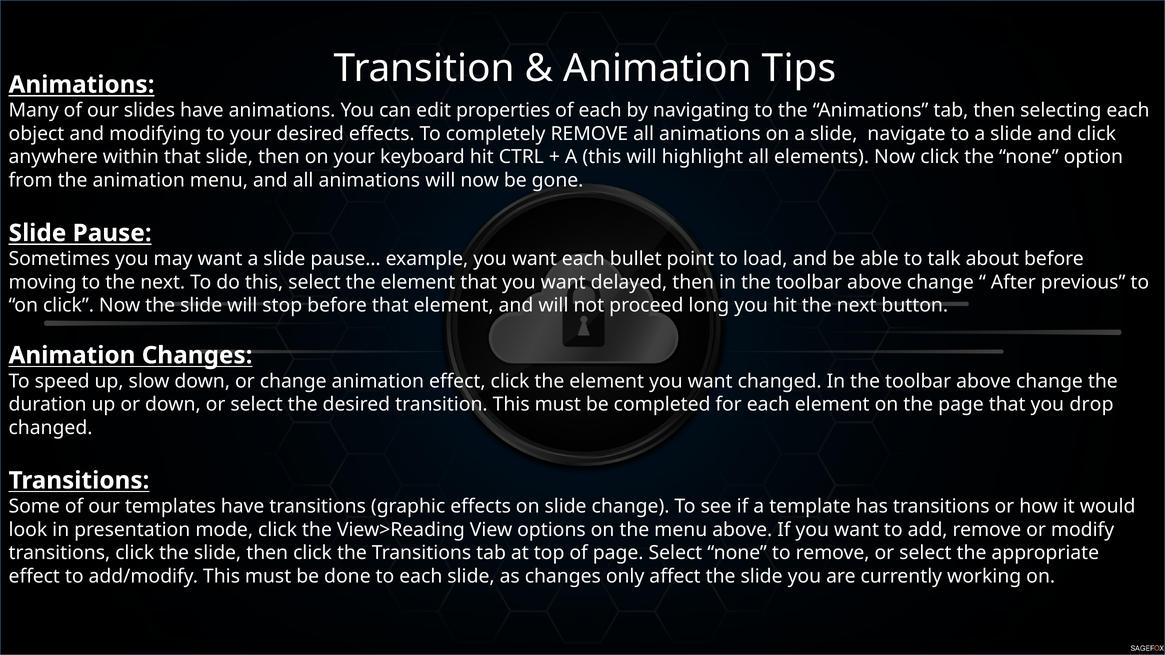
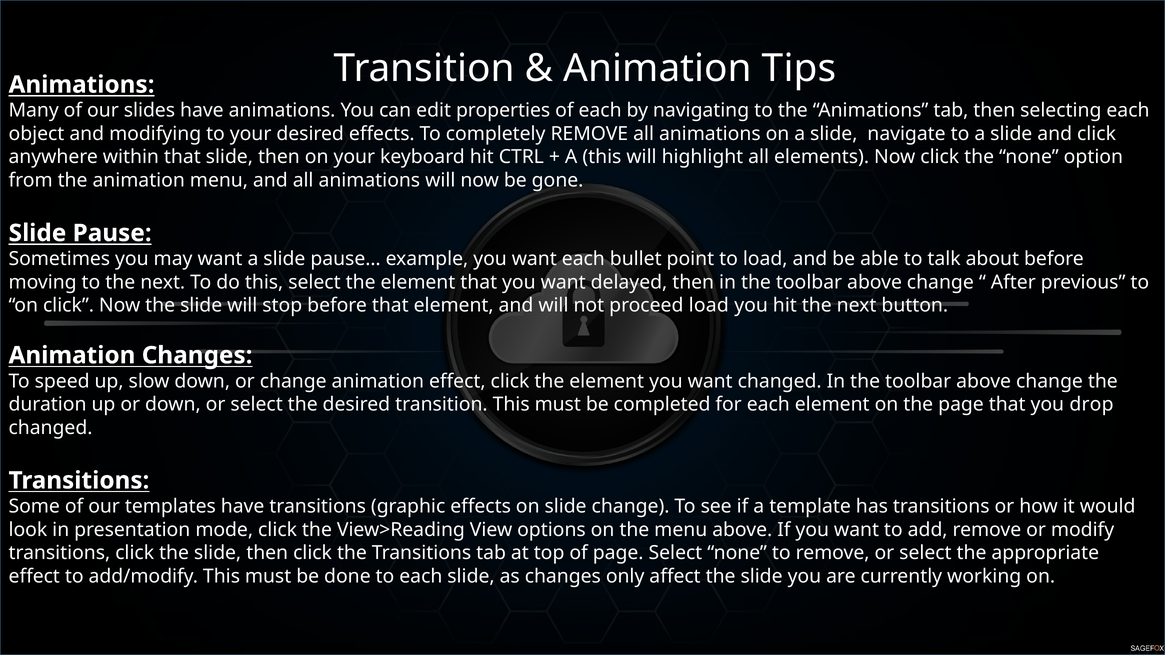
proceed long: long -> load (709, 306)
